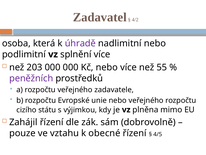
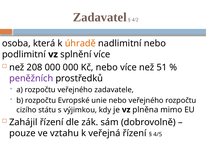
úhradě colour: purple -> orange (80, 43)
203: 203 -> 208 (34, 67)
55: 55 -> 51 (162, 67)
obecné: obecné -> veřejná (104, 133)
